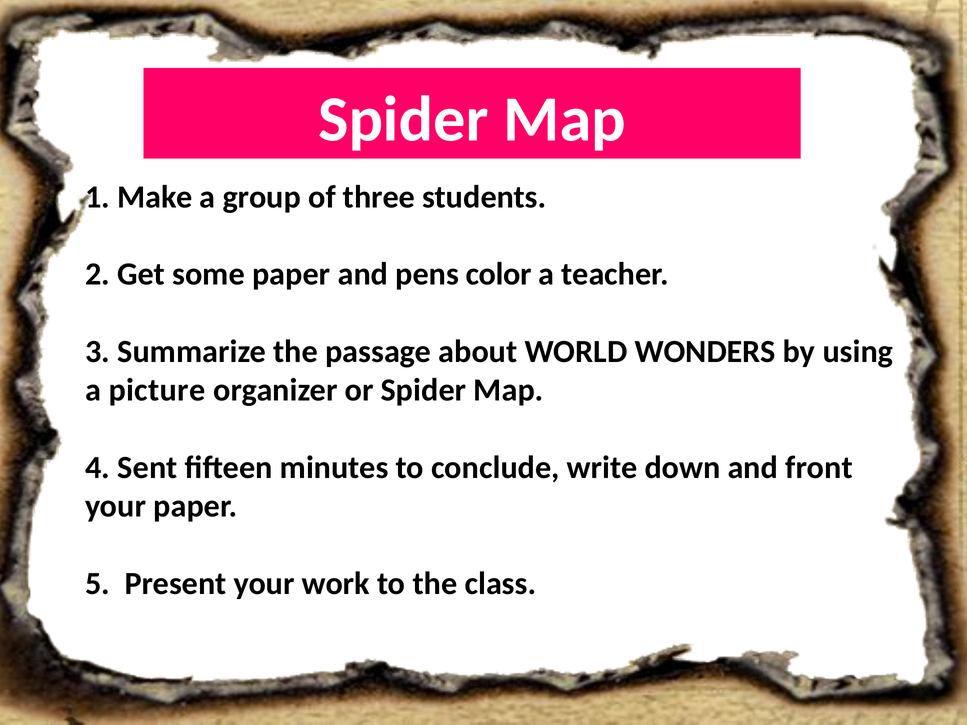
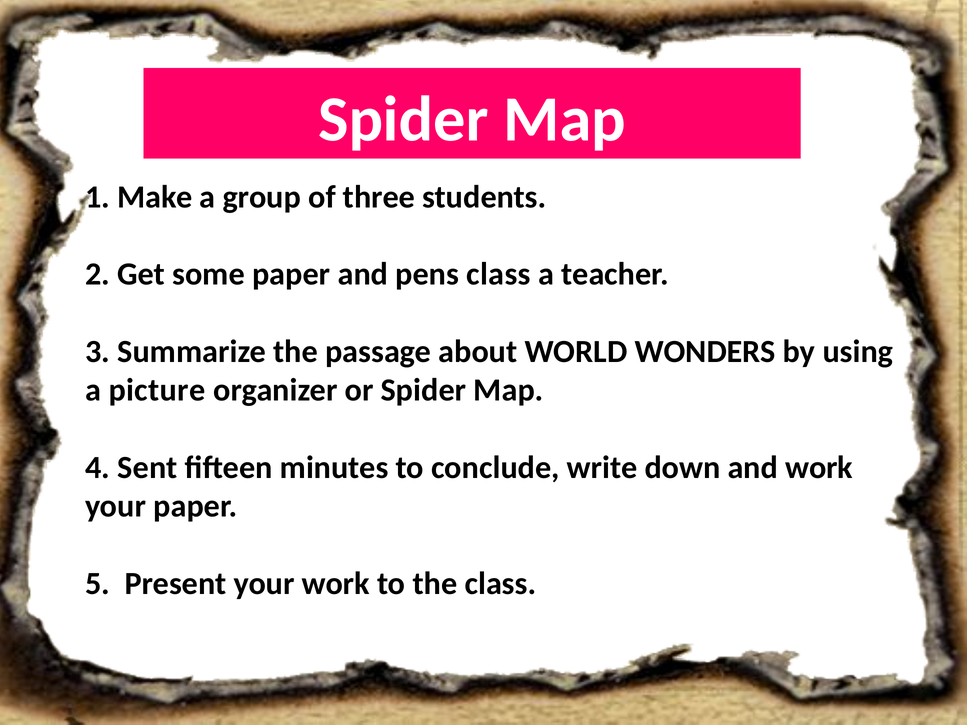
pens color: color -> class (498, 274)
and front: front -> work (819, 468)
